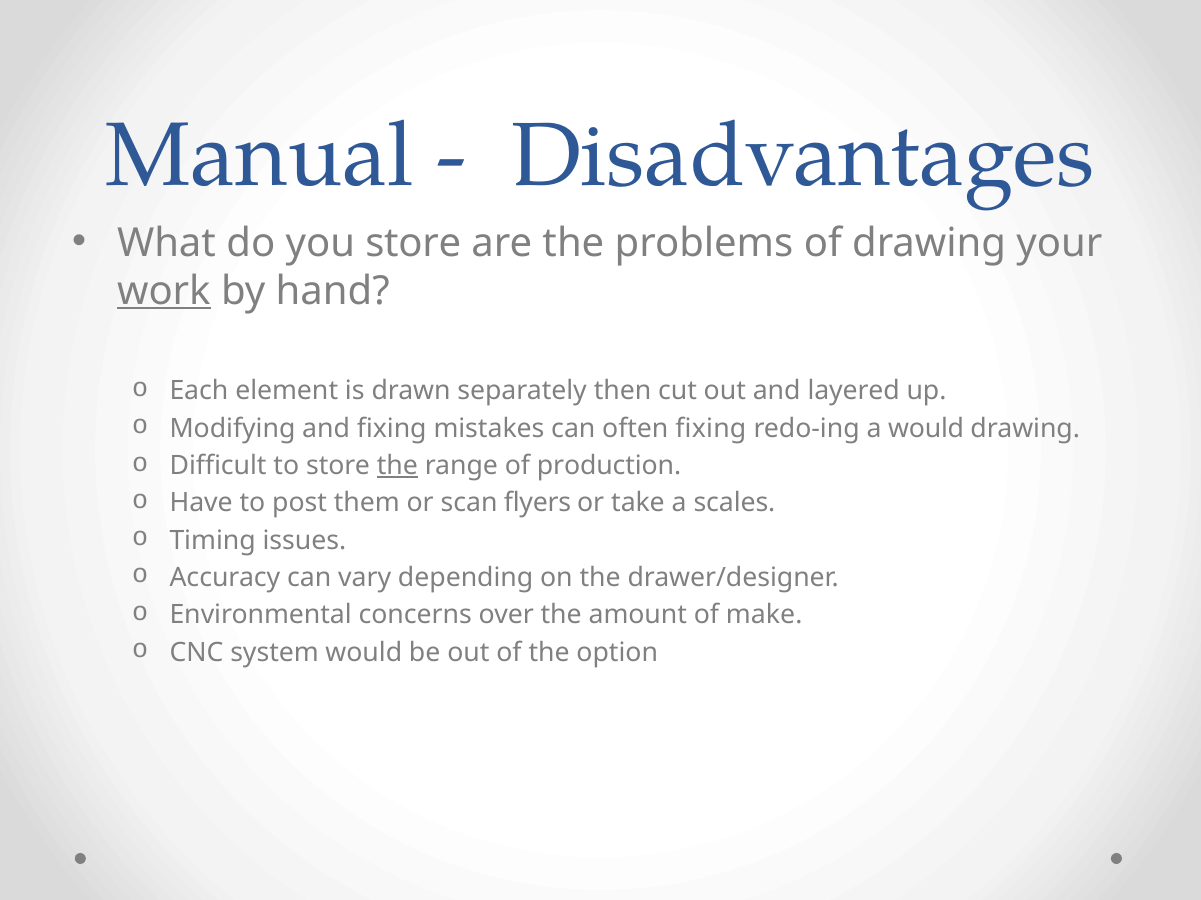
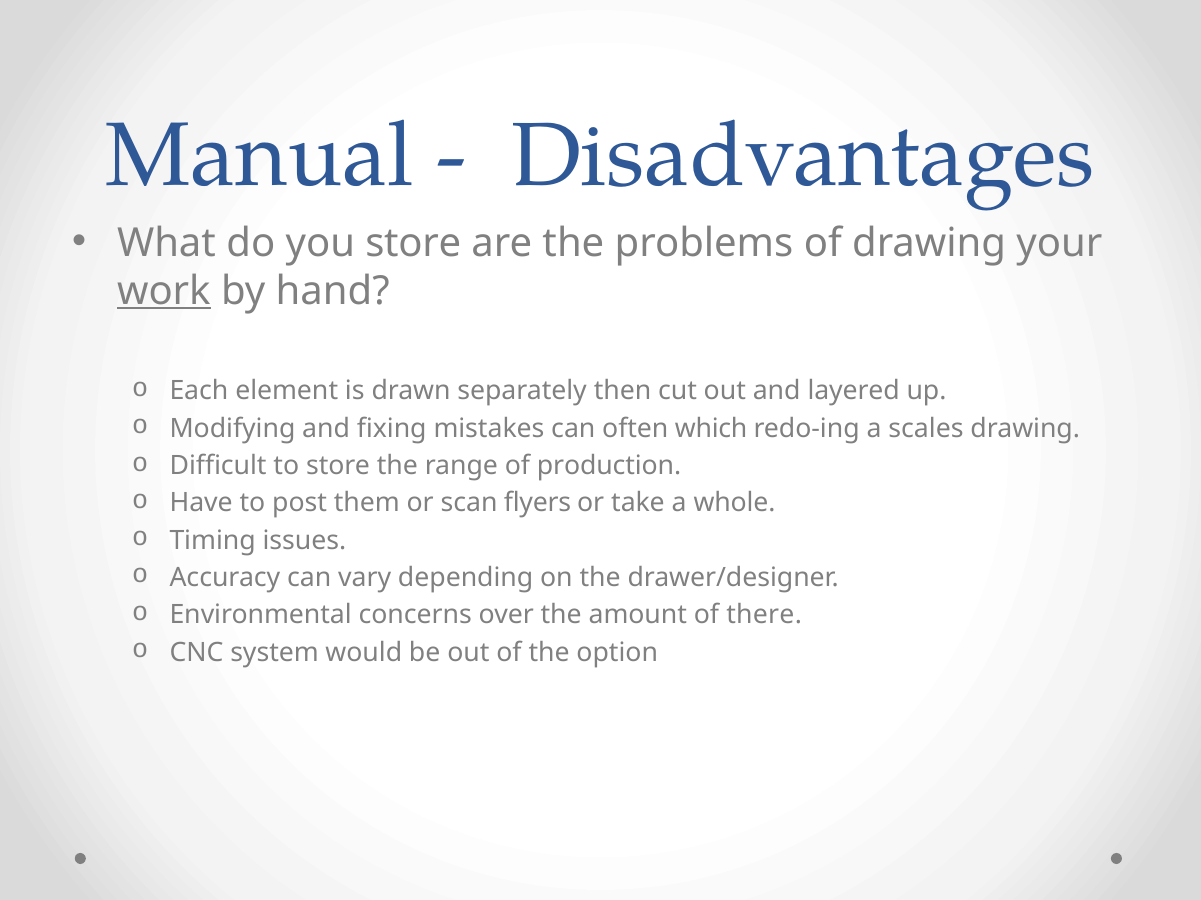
often fixing: fixing -> which (711, 429)
a would: would -> scales (926, 429)
the underline: present -> none (397, 466)
scales: scales -> whole (734, 504)
make: make -> there (764, 616)
